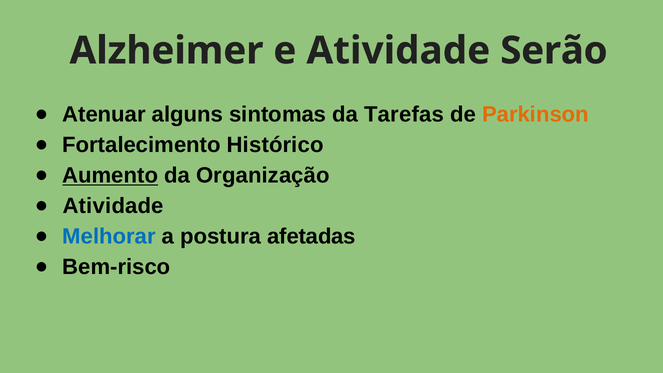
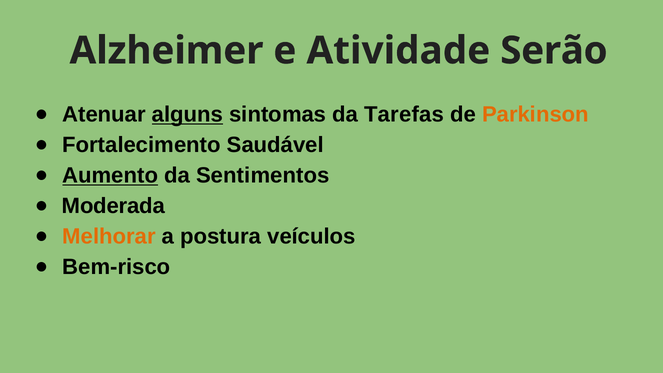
alguns underline: none -> present (188, 114)
Histórico: Histórico -> Saudável (275, 145)
Organização: Organização -> Sentimentos (263, 175)
Atividade: Atividade -> Moderada (113, 206)
Melhorar colour: blue -> orange (109, 236)
afetadas: afetadas -> veículos (311, 236)
